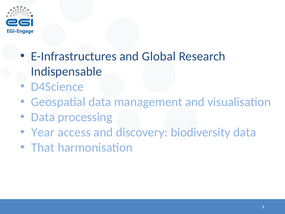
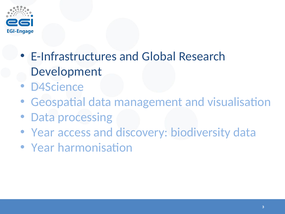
Indispensable: Indispensable -> Development (66, 71)
That: That -> Year (43, 147)
